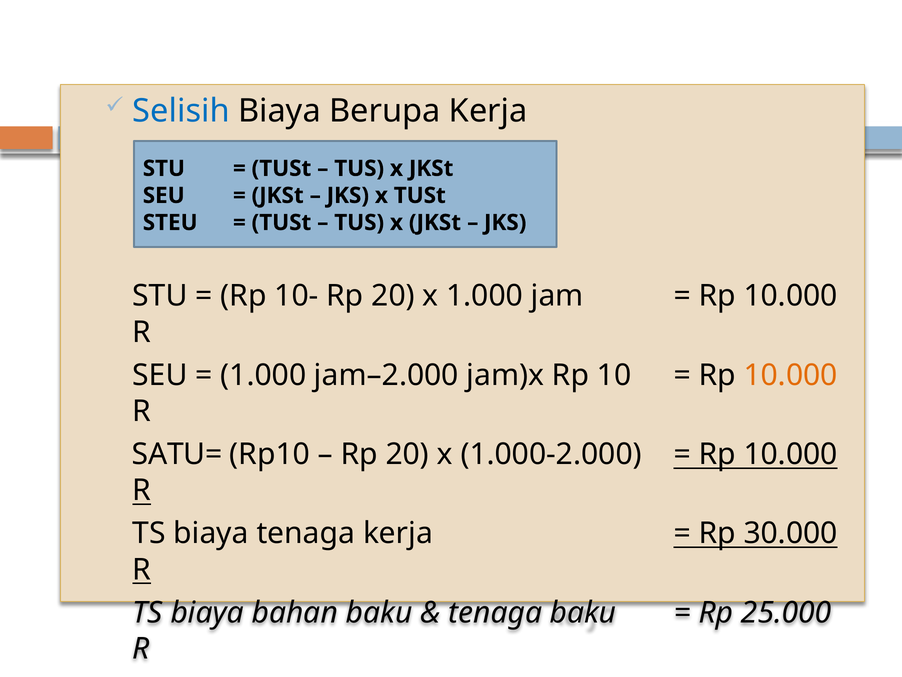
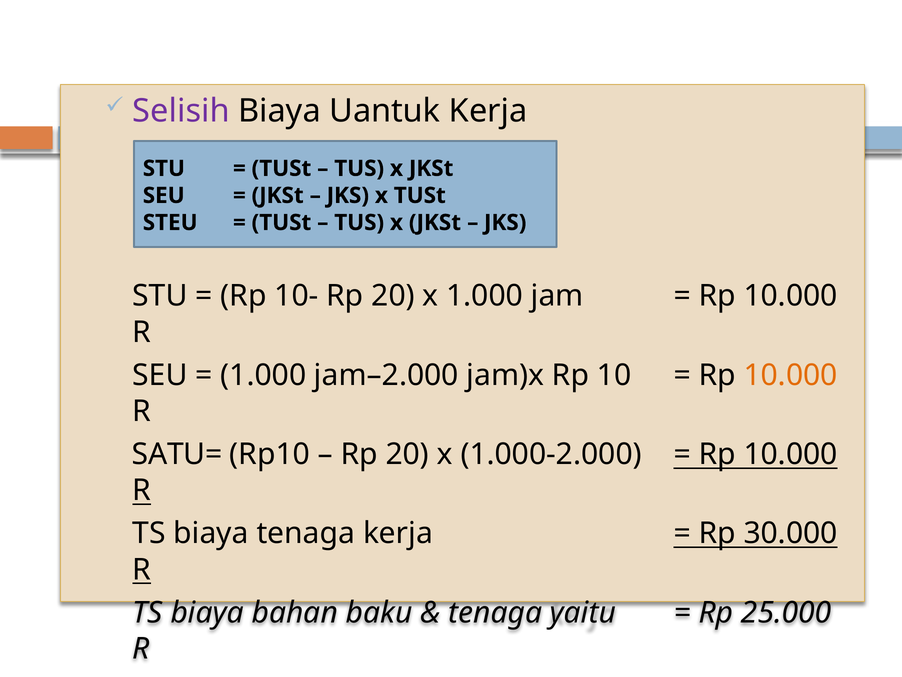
Selisih colour: blue -> purple (181, 111)
Berupa: Berupa -> Uantuk (385, 111)
tenaga baku: baku -> yaitu (583, 612)
